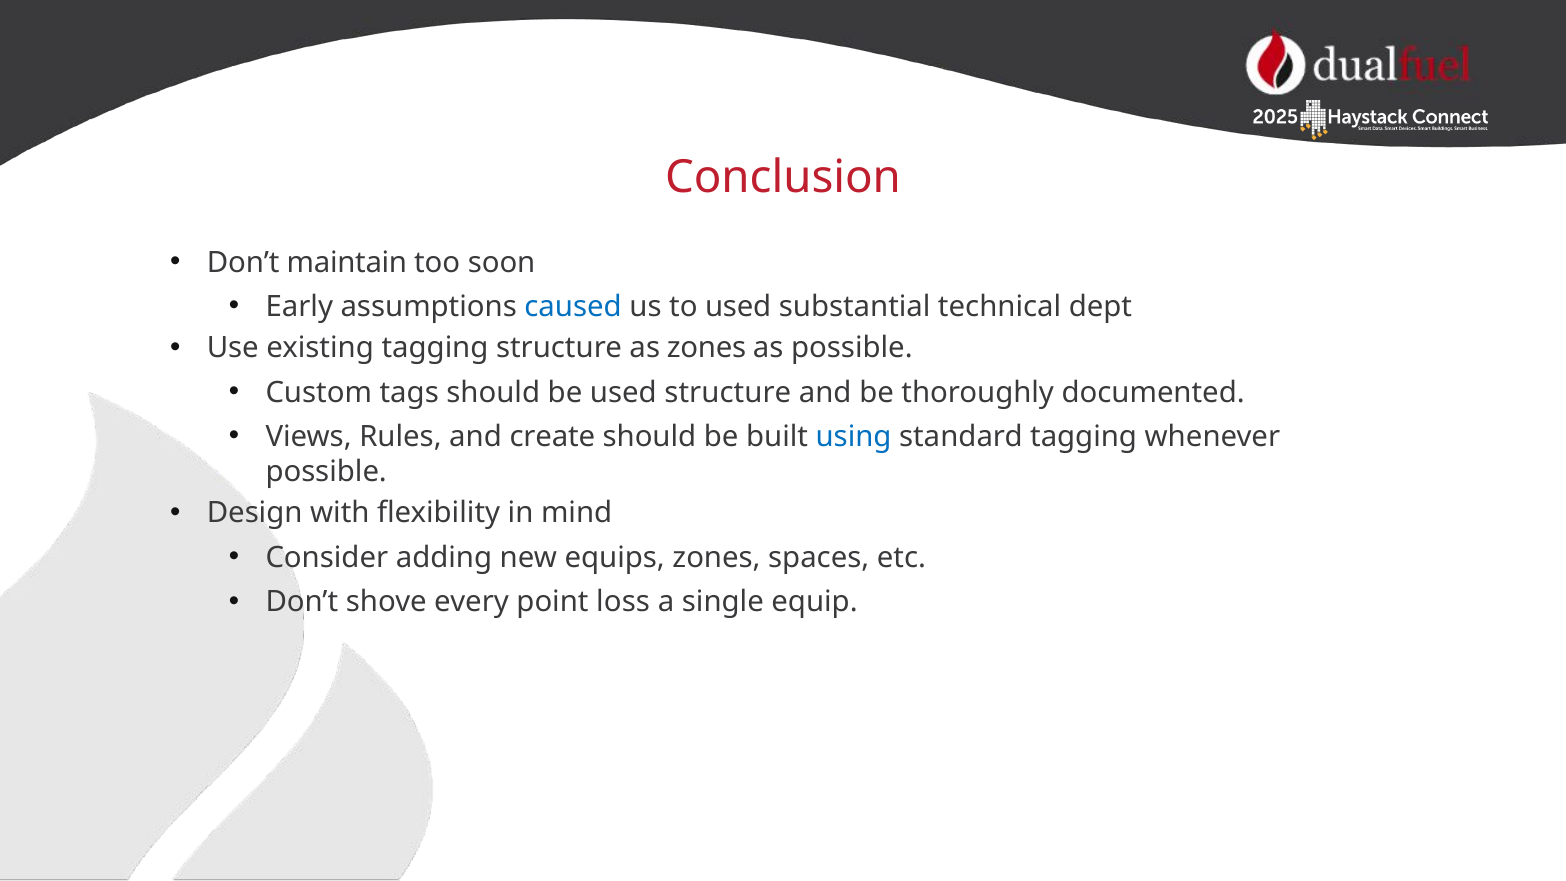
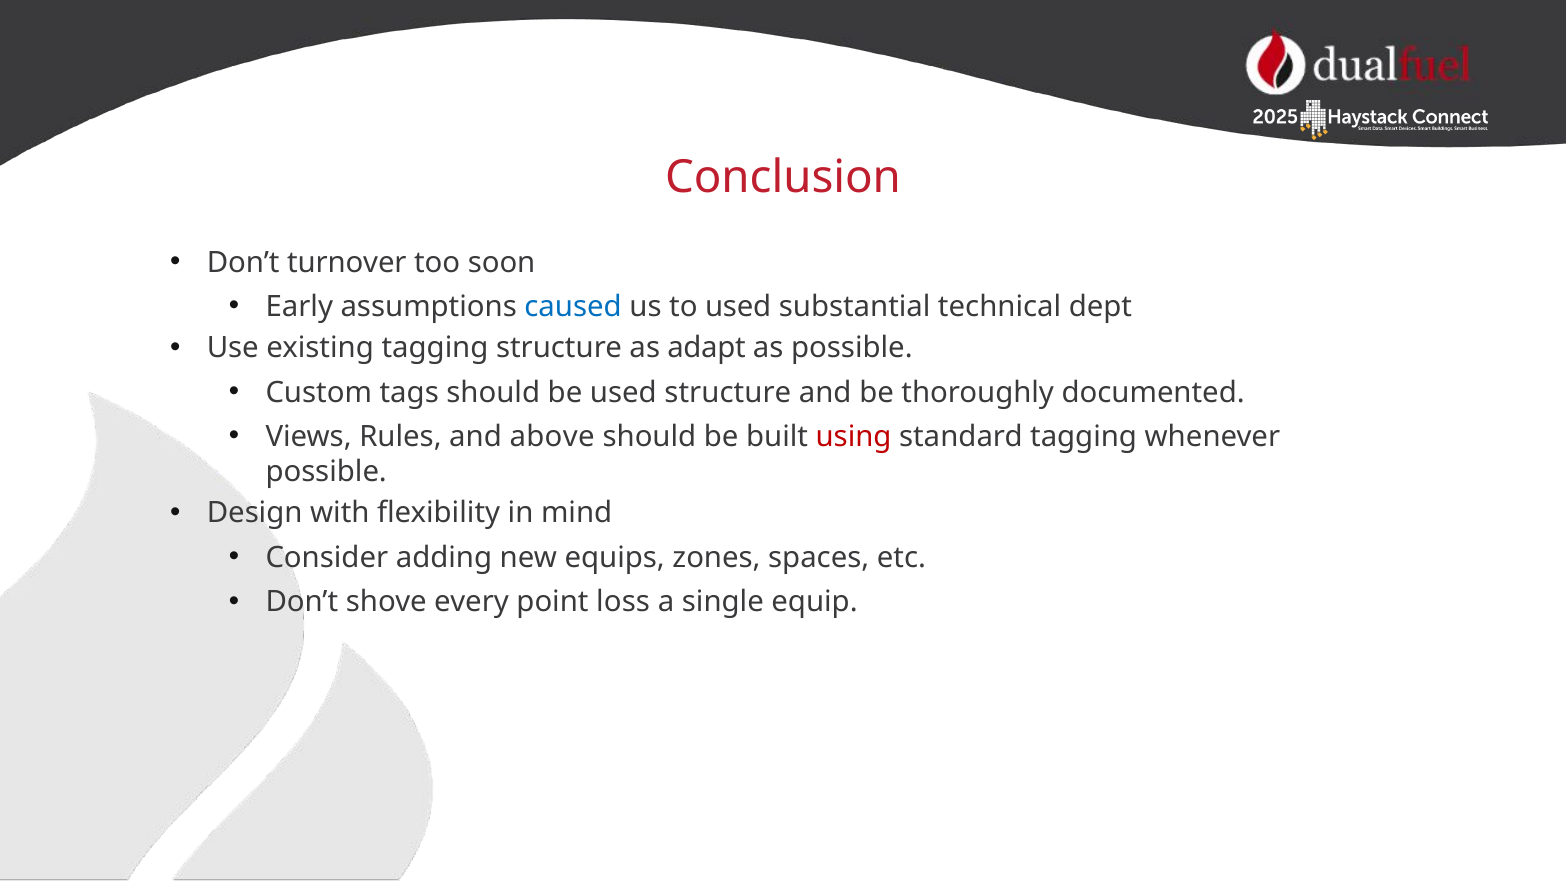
maintain: maintain -> turnover (347, 262)
as zones: zones -> adapt (707, 348)
create: create -> above (552, 437)
using colour: blue -> red (854, 437)
